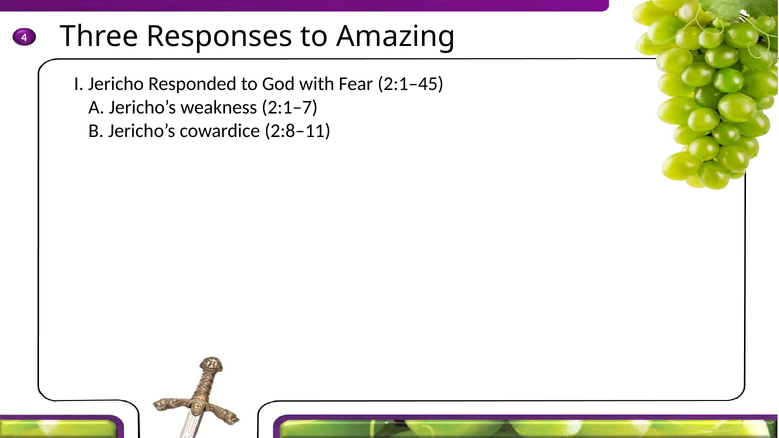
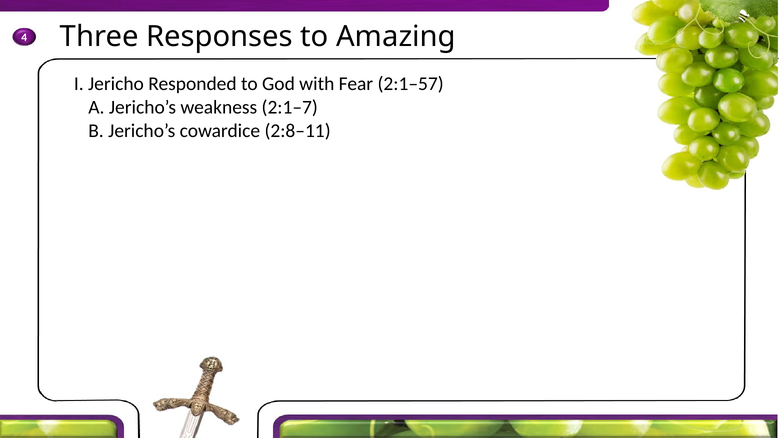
2:1–45: 2:1–45 -> 2:1–57 (411, 84)
